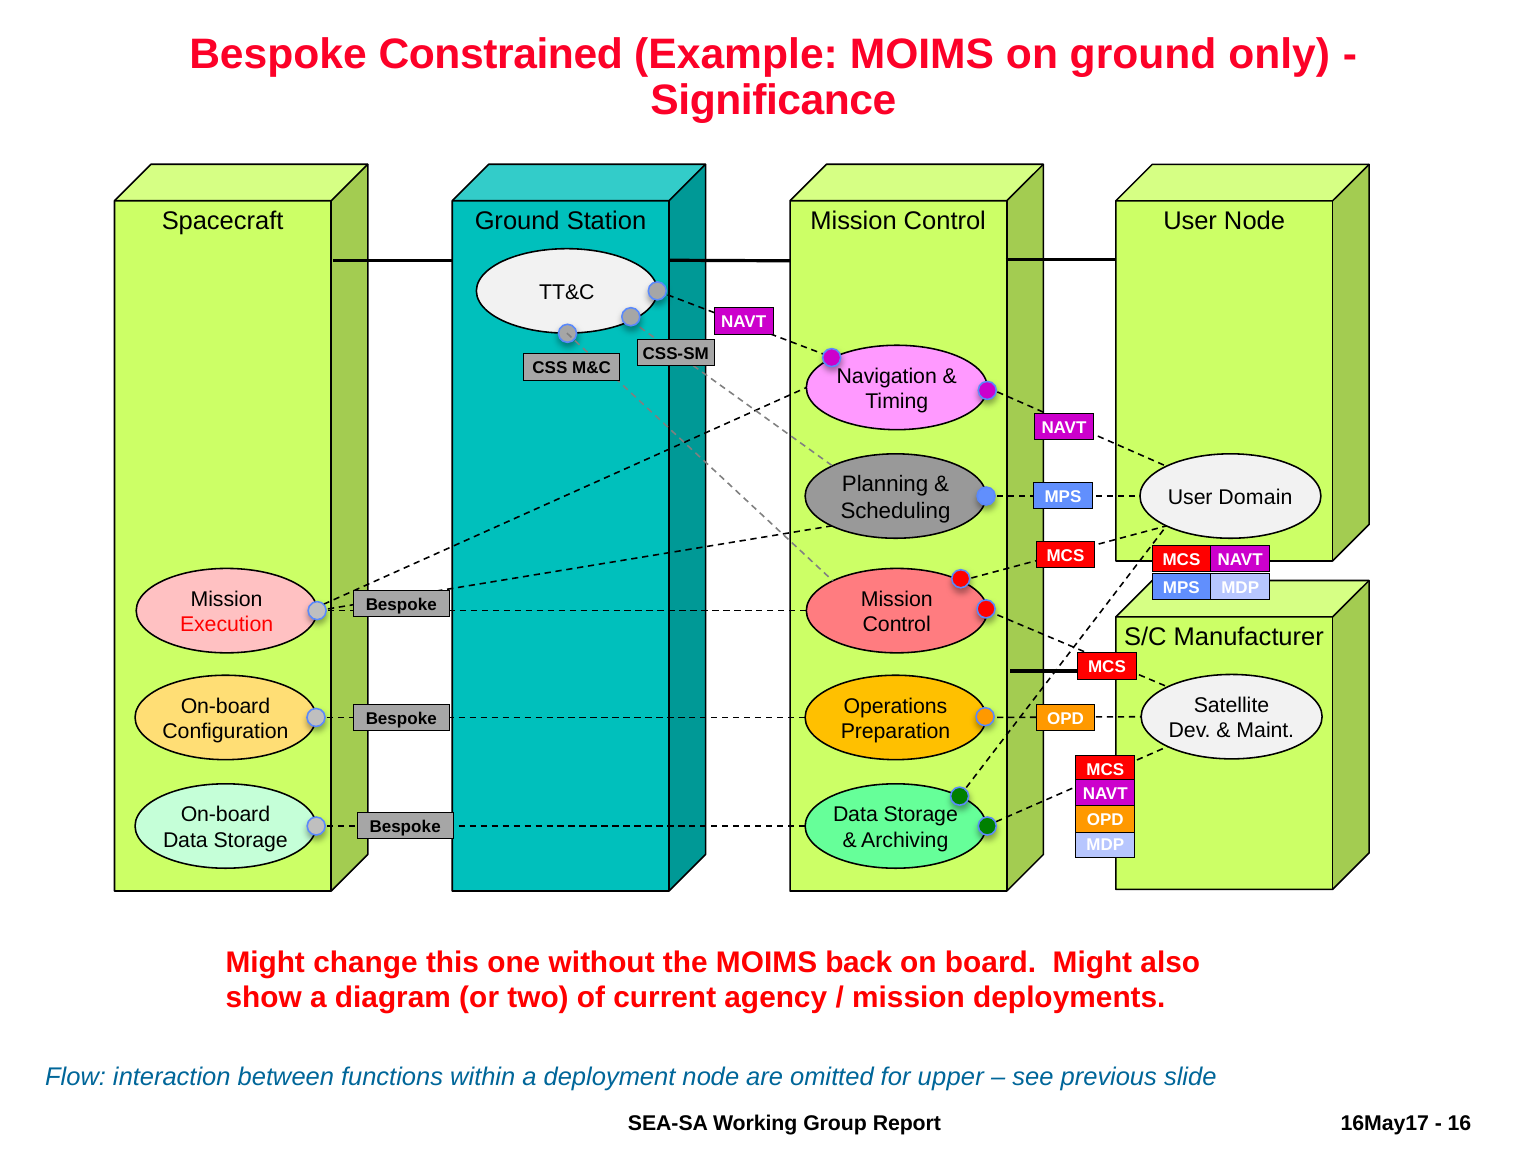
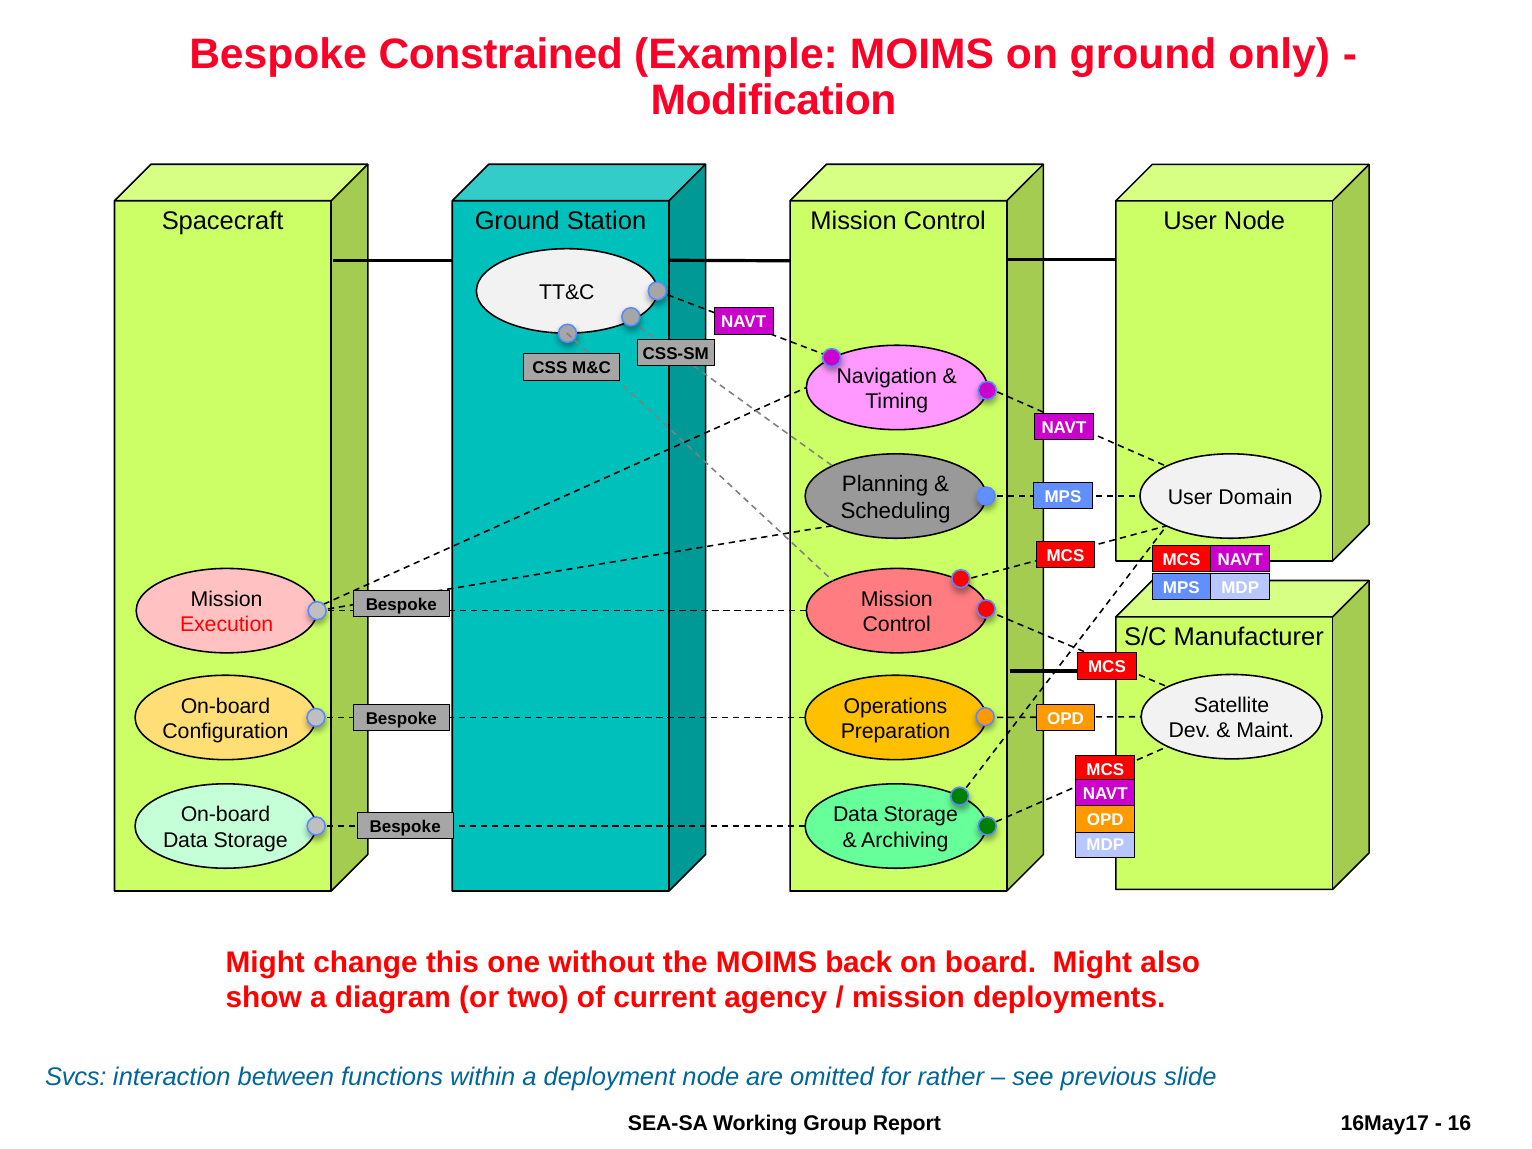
Significance: Significance -> Modification (773, 101)
Flow: Flow -> Svcs (76, 1077)
upper: upper -> rather (951, 1077)
